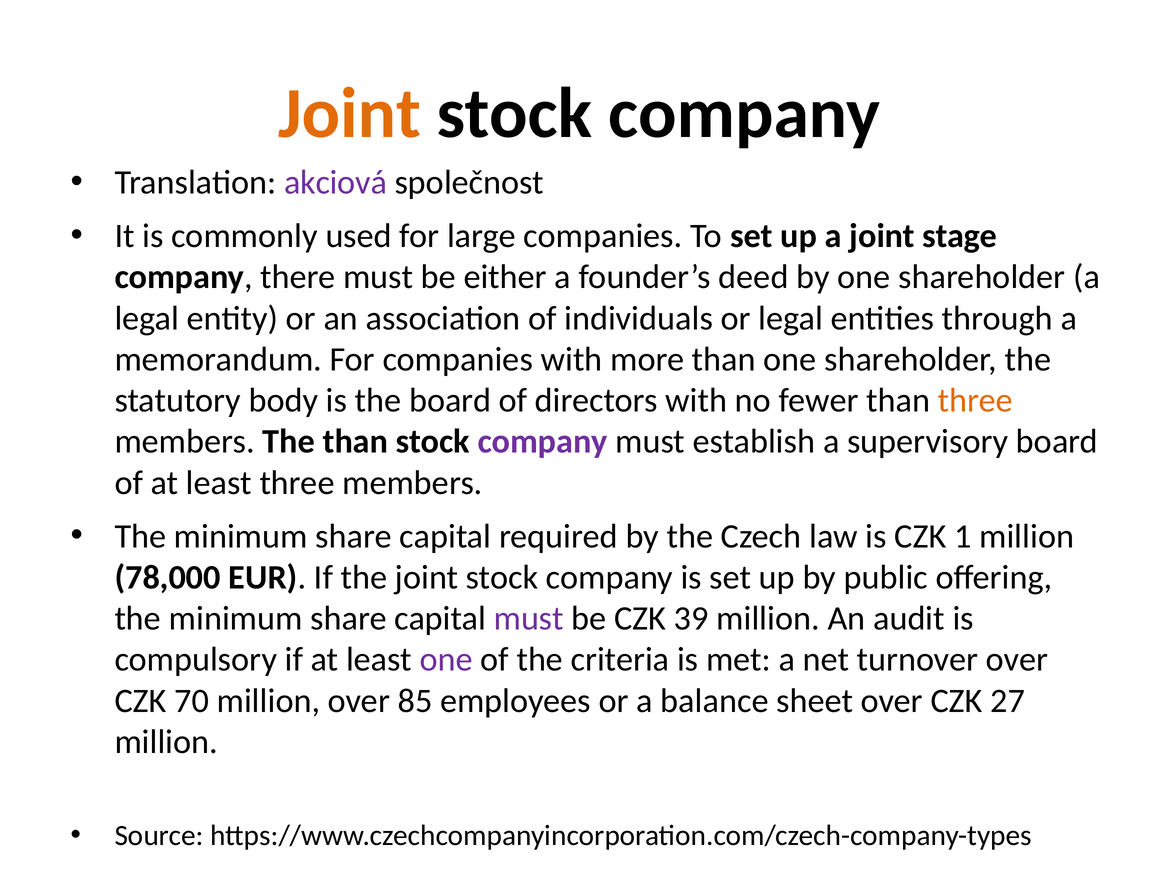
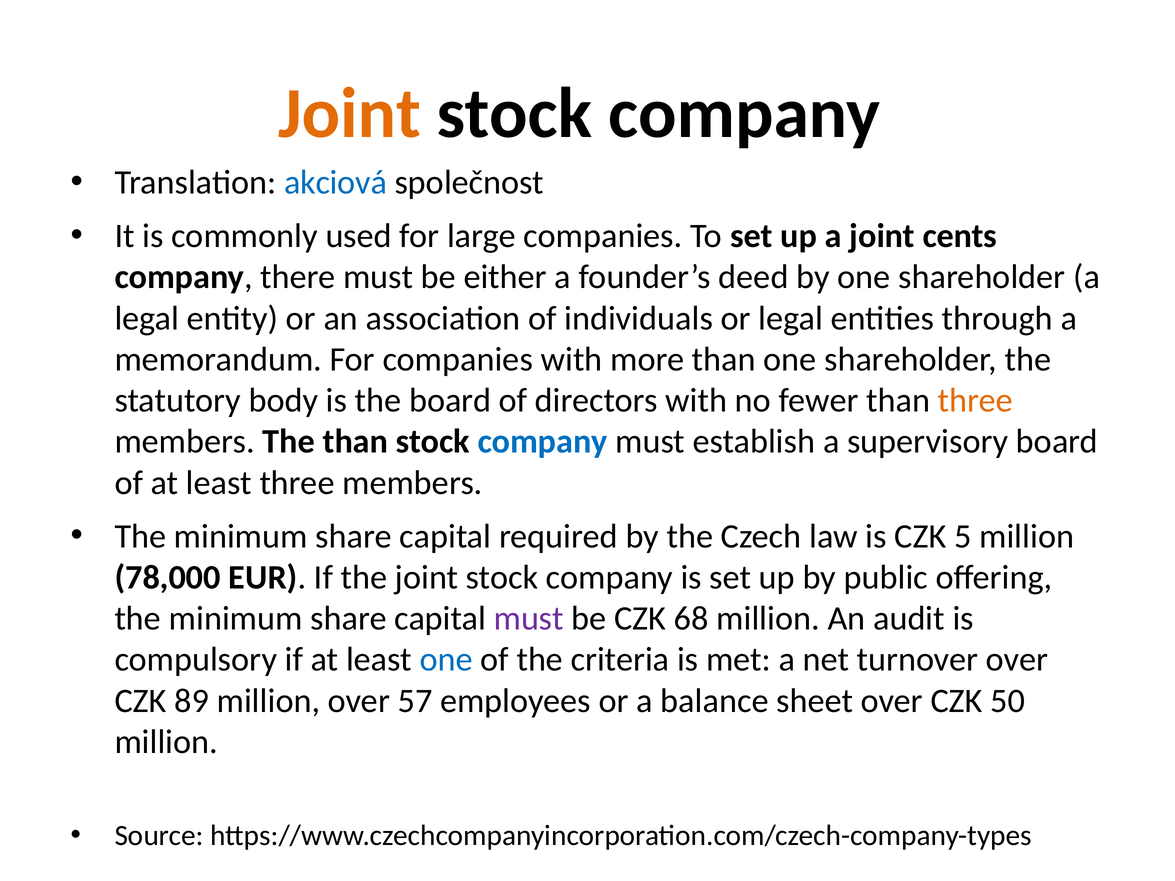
akciová colour: purple -> blue (336, 183)
stage: stage -> cents (960, 236)
company colour: purple -> blue (543, 442)
1: 1 -> 5 (963, 536)
39: 39 -> 68 (691, 619)
one colour: purple -> blue (446, 660)
70: 70 -> 89 (192, 701)
85: 85 -> 57 (415, 701)
27: 27 -> 50 (1008, 701)
